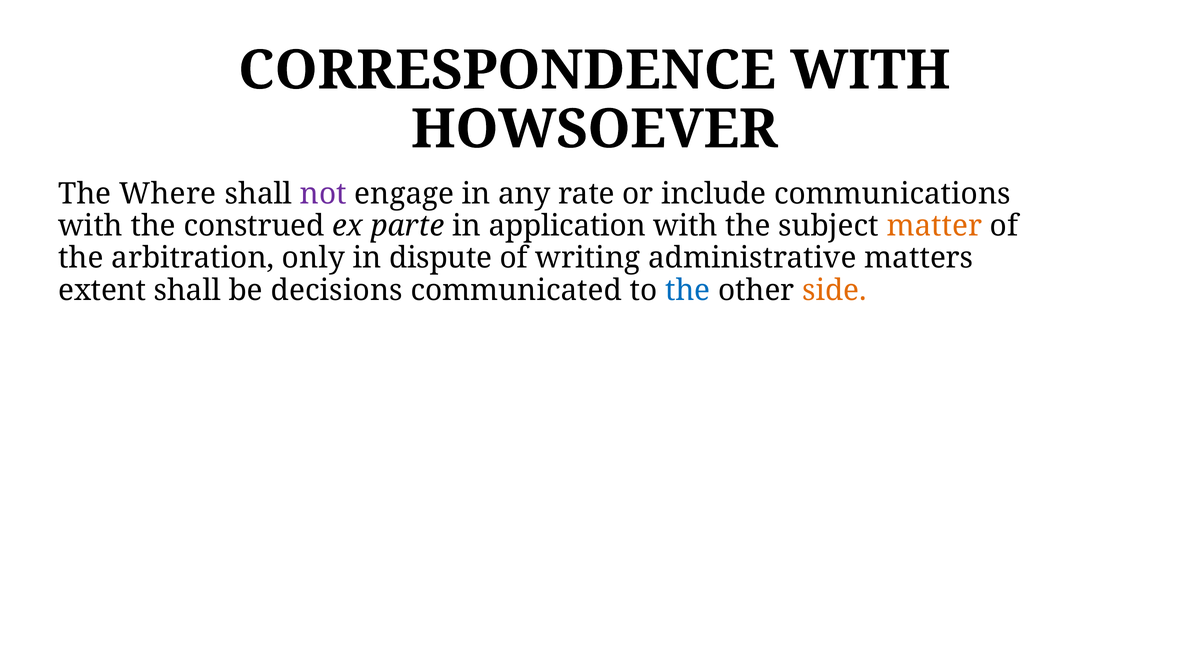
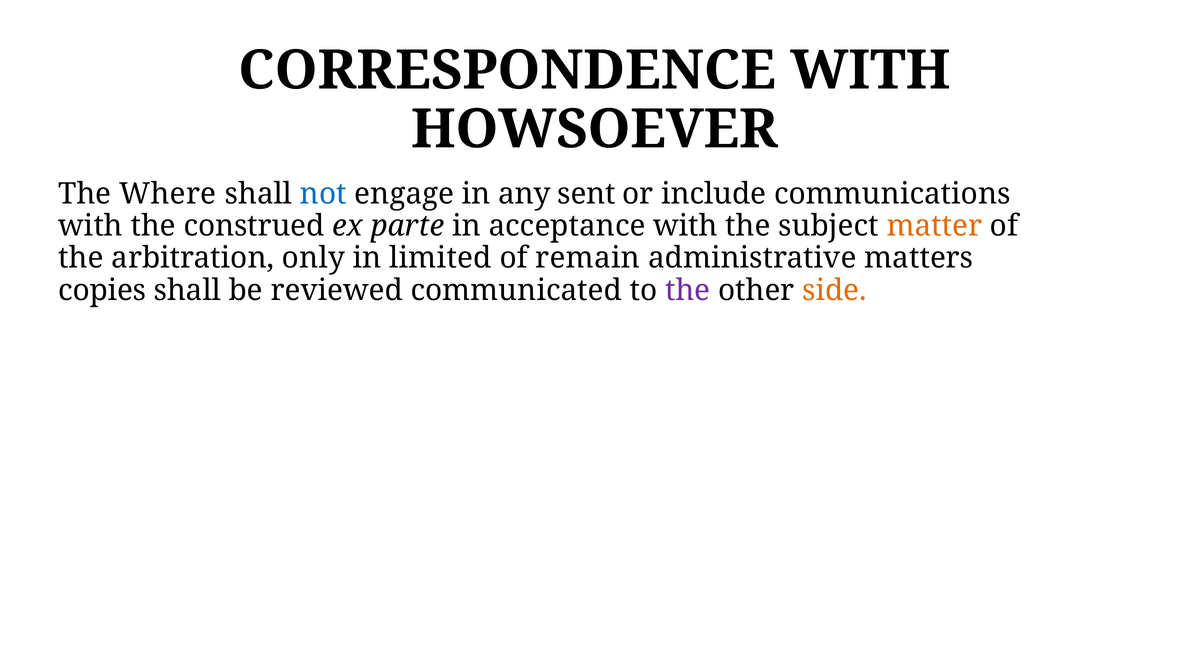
not colour: purple -> blue (323, 194)
rate: rate -> sent (587, 194)
application: application -> acceptance (567, 226)
dispute: dispute -> limited (440, 258)
writing: writing -> remain (588, 258)
extent: extent -> copies (102, 290)
decisions: decisions -> reviewed (337, 290)
the colour: blue -> purple (688, 290)
